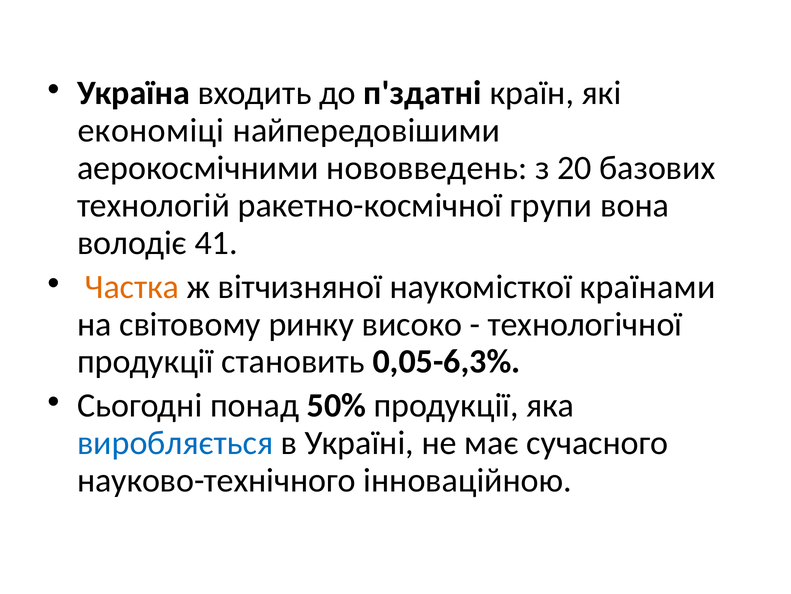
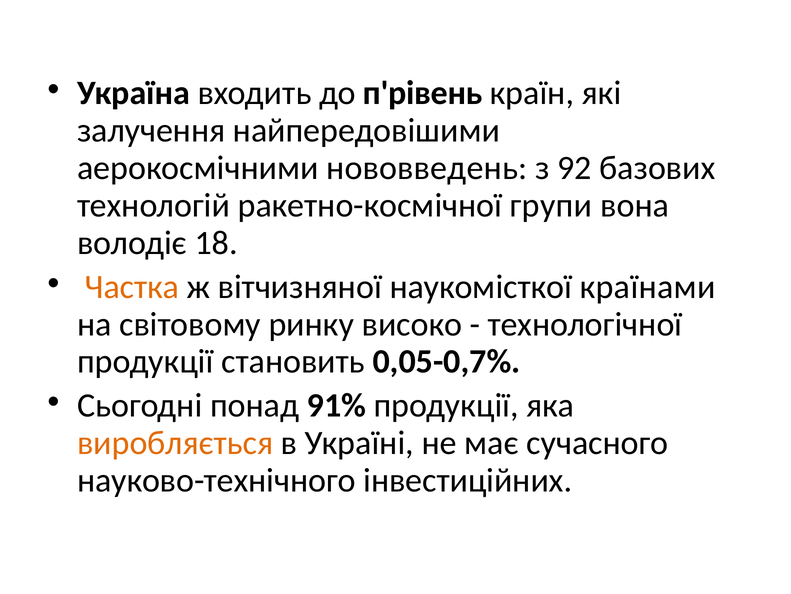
п'здатні: п'здатні -> п'рівень (423, 93)
економіці: економіці -> залучення (151, 131)
20: 20 -> 92 (574, 168)
41: 41 -> 18 (216, 243)
0,05-6,3%: 0,05-6,3% -> 0,05-0,7% (447, 361)
50%: 50% -> 91% (337, 405)
виробляється colour: blue -> orange (175, 442)
інноваційною: інноваційною -> інвестиційних (468, 480)
